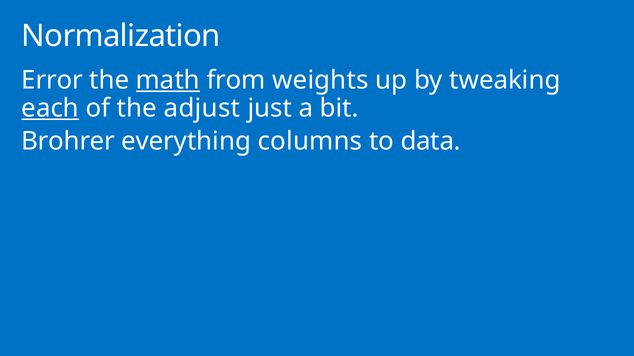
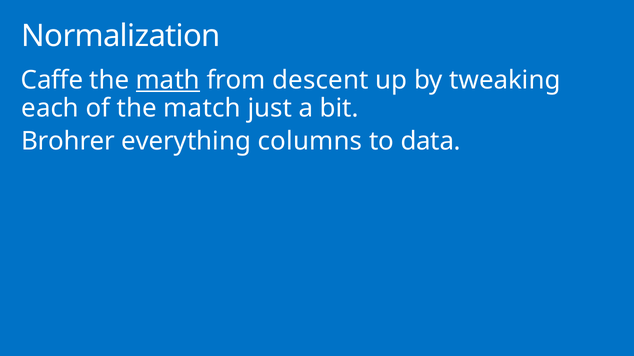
Error: Error -> Caffe (52, 80)
weights: weights -> descent (320, 80)
each underline: present -> none (50, 108)
adjust: adjust -> match (202, 108)
